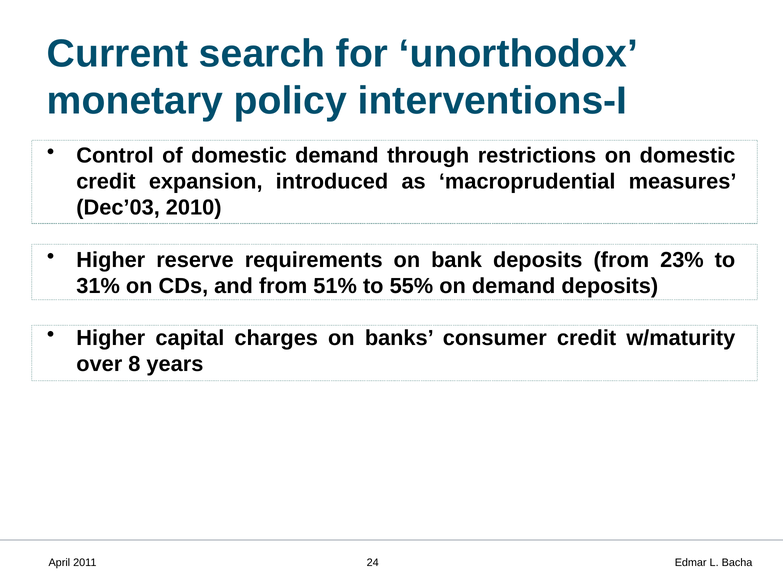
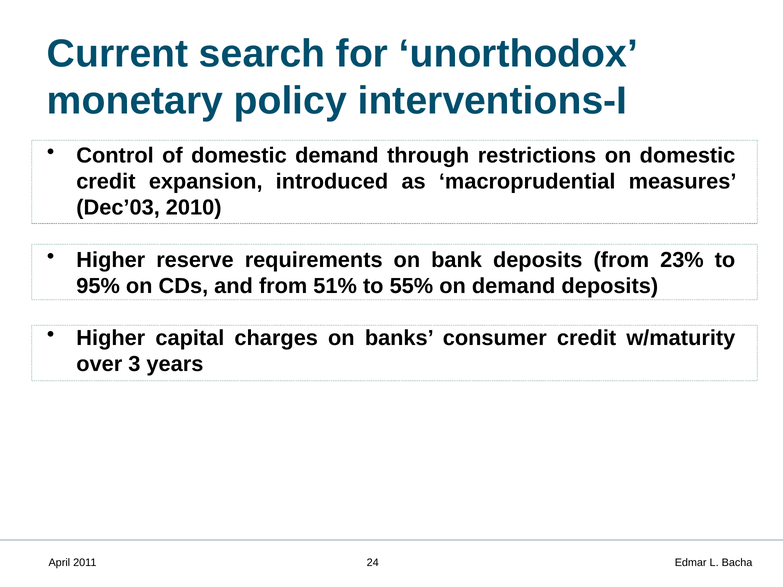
31%: 31% -> 95% (98, 286)
8: 8 -> 3 (134, 364)
